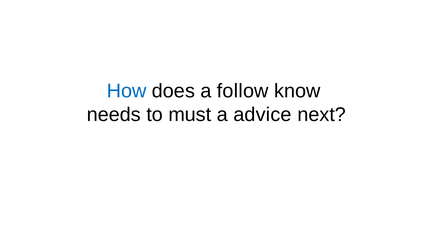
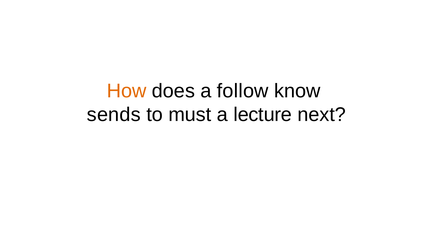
How colour: blue -> orange (127, 91)
needs: needs -> sends (114, 115)
advice: advice -> lecture (263, 115)
